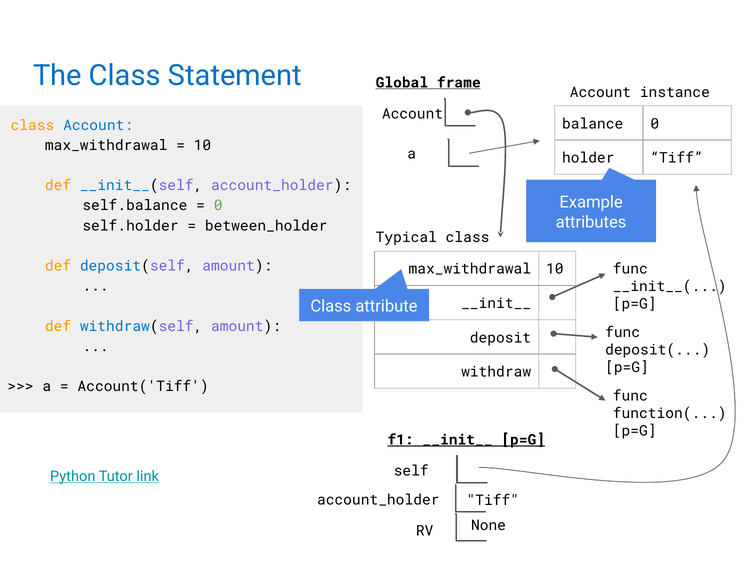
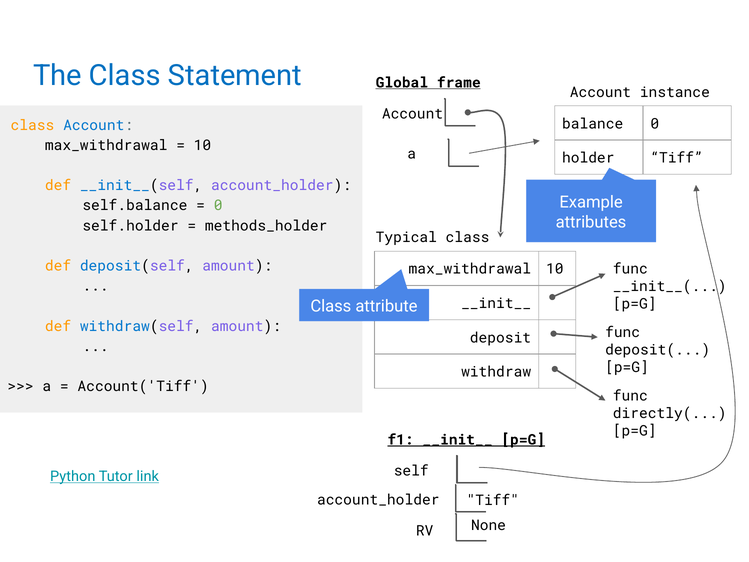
between_holder: between_holder -> methods_holder (266, 226)
function(: function( -> directly( (670, 413)
